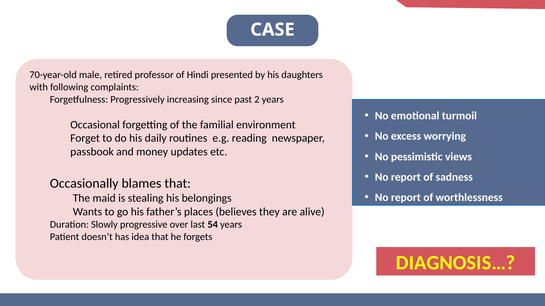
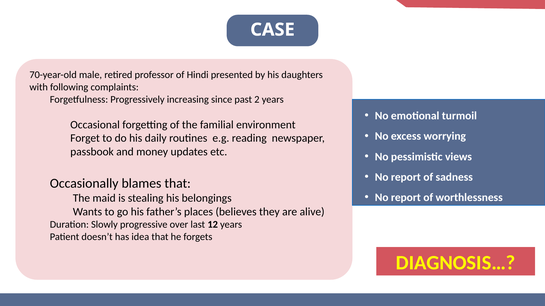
54: 54 -> 12 (213, 225)
